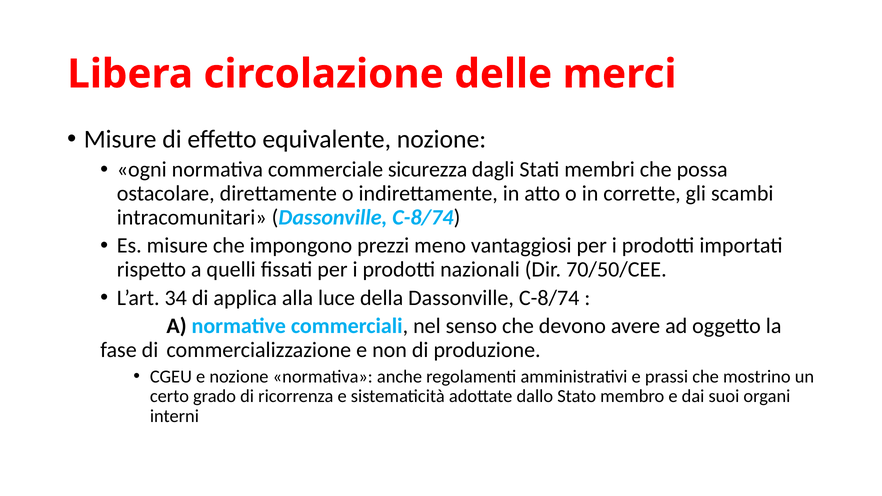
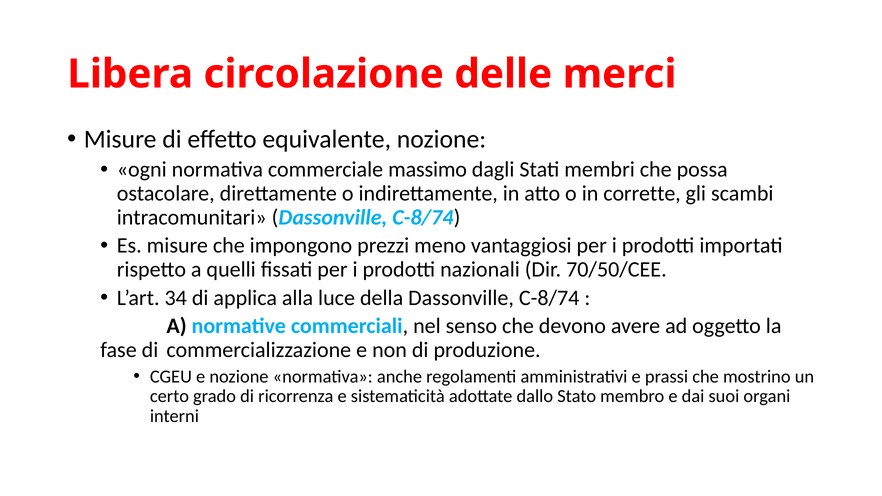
sicurezza: sicurezza -> massimo (428, 170)
